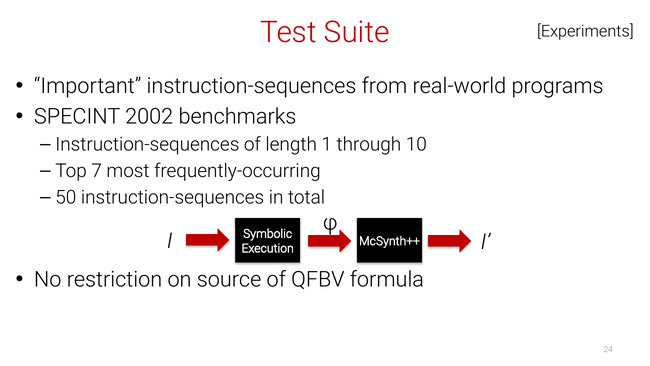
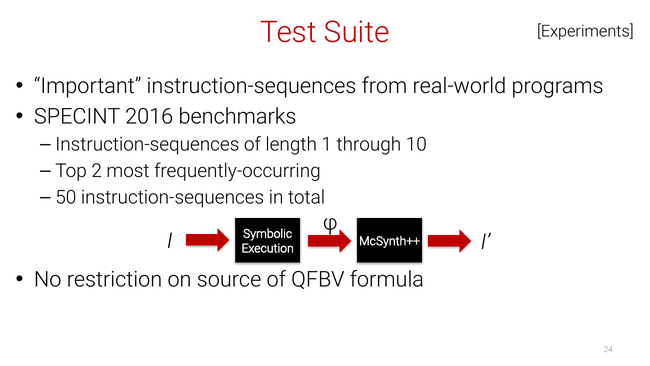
2002: 2002 -> 2016 (149, 116)
7: 7 -> 2 (97, 171)
